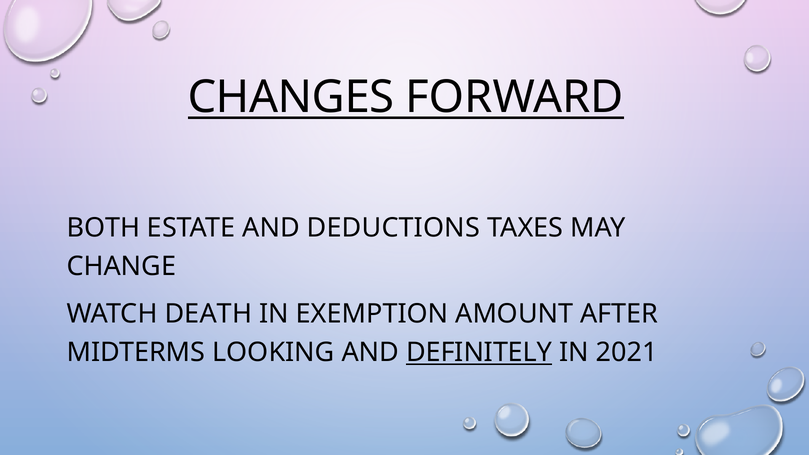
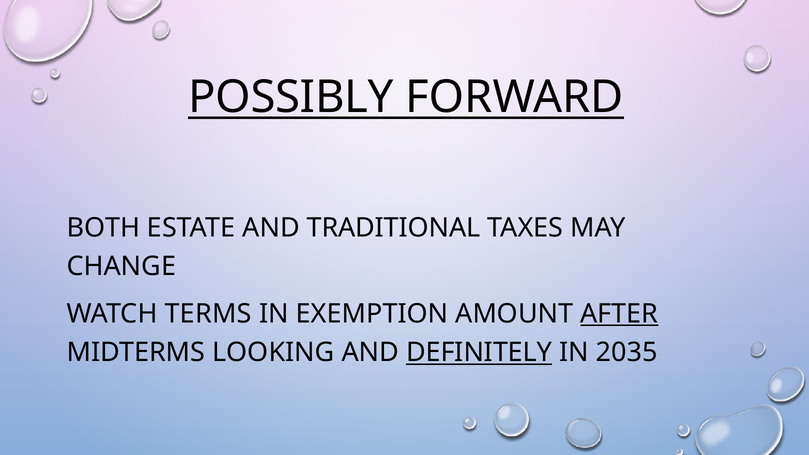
CHANGES: CHANGES -> POSSIBLY (291, 97)
DEDUCTIONS: DEDUCTIONS -> TRADITIONAL (393, 228)
DEATH: DEATH -> TERMS (208, 314)
AFTER underline: none -> present (619, 314)
2021: 2021 -> 2035 (627, 353)
